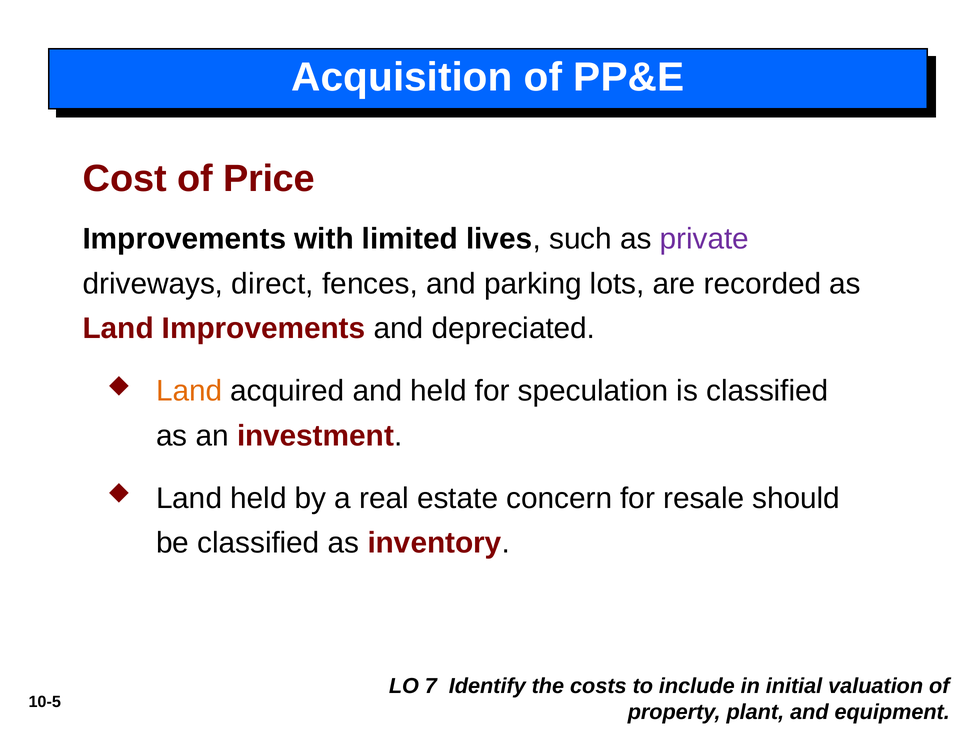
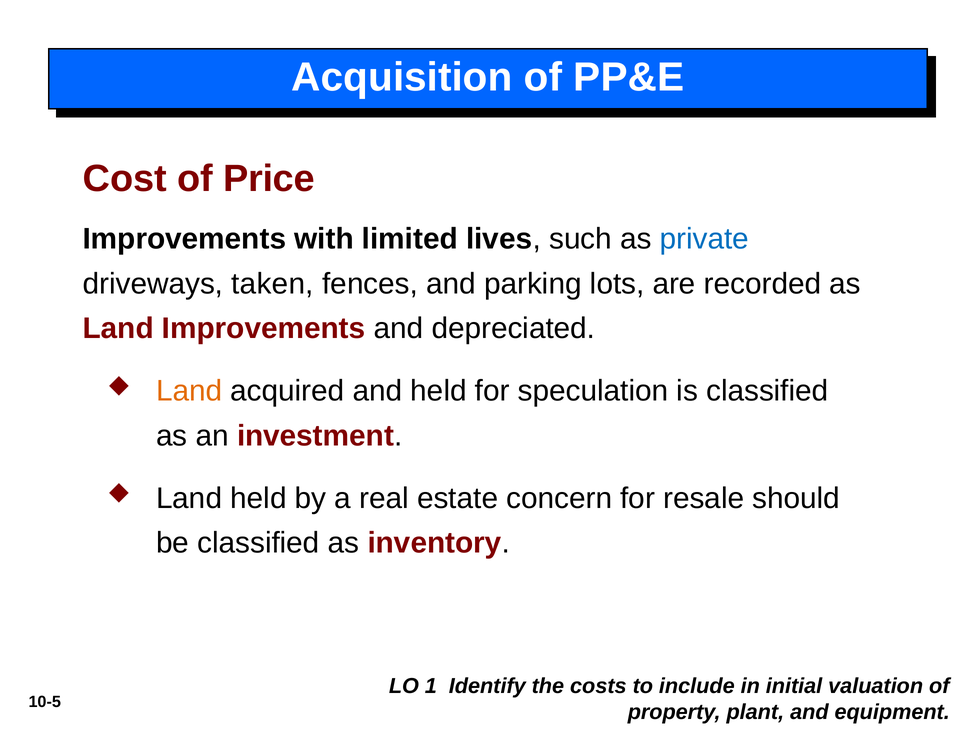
private colour: purple -> blue (704, 239)
direct: direct -> taken (273, 284)
7: 7 -> 1 (431, 686)
